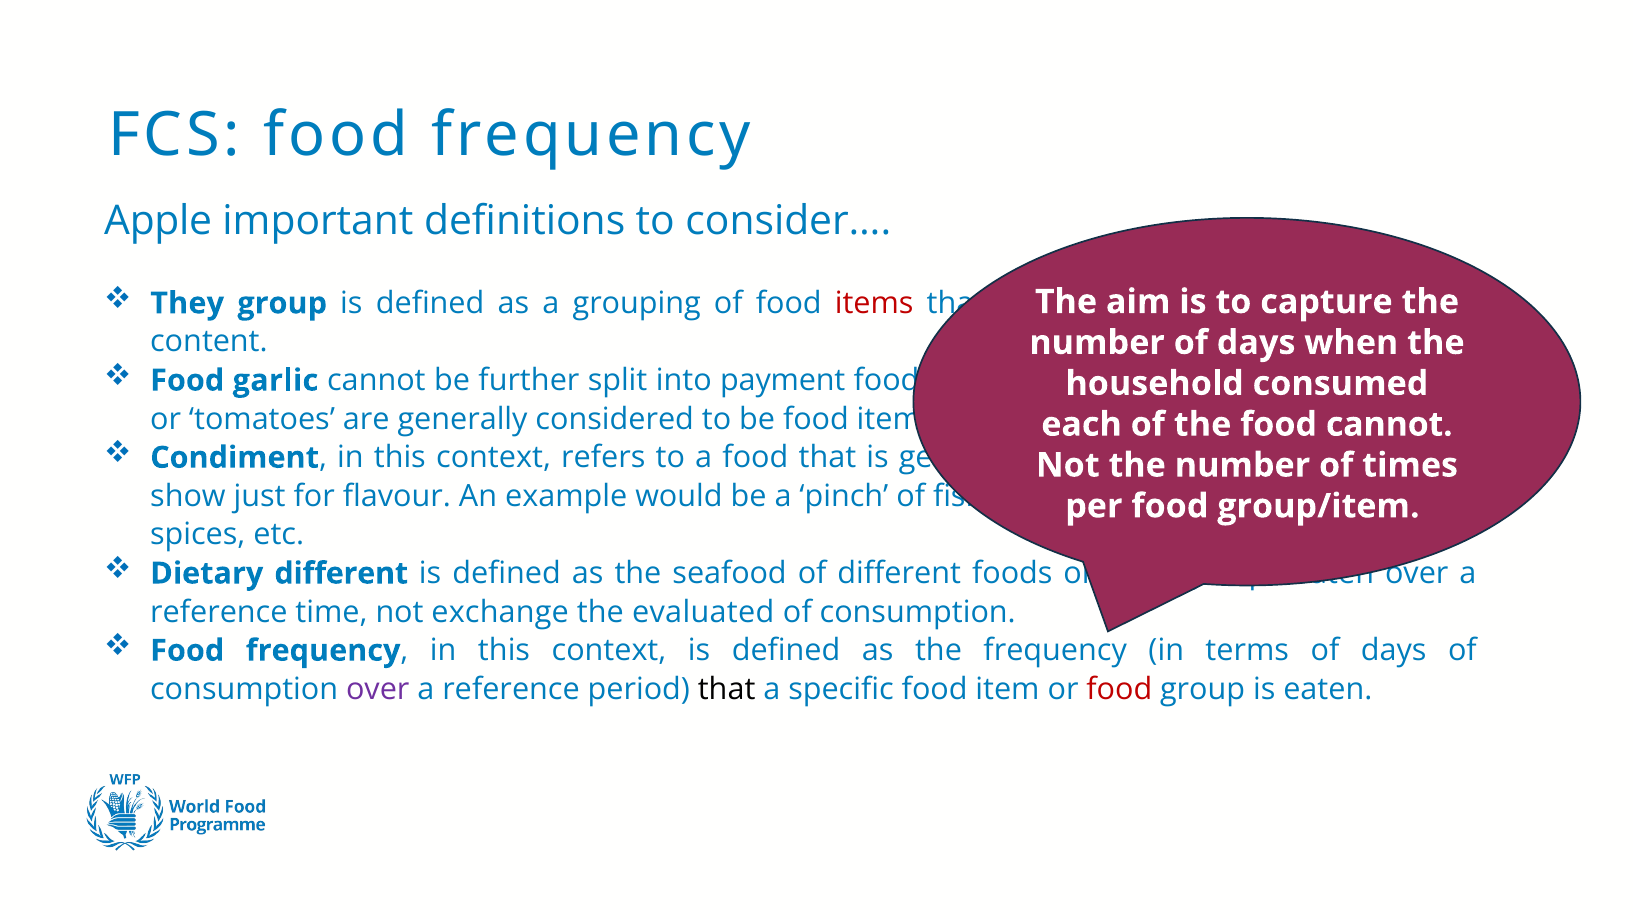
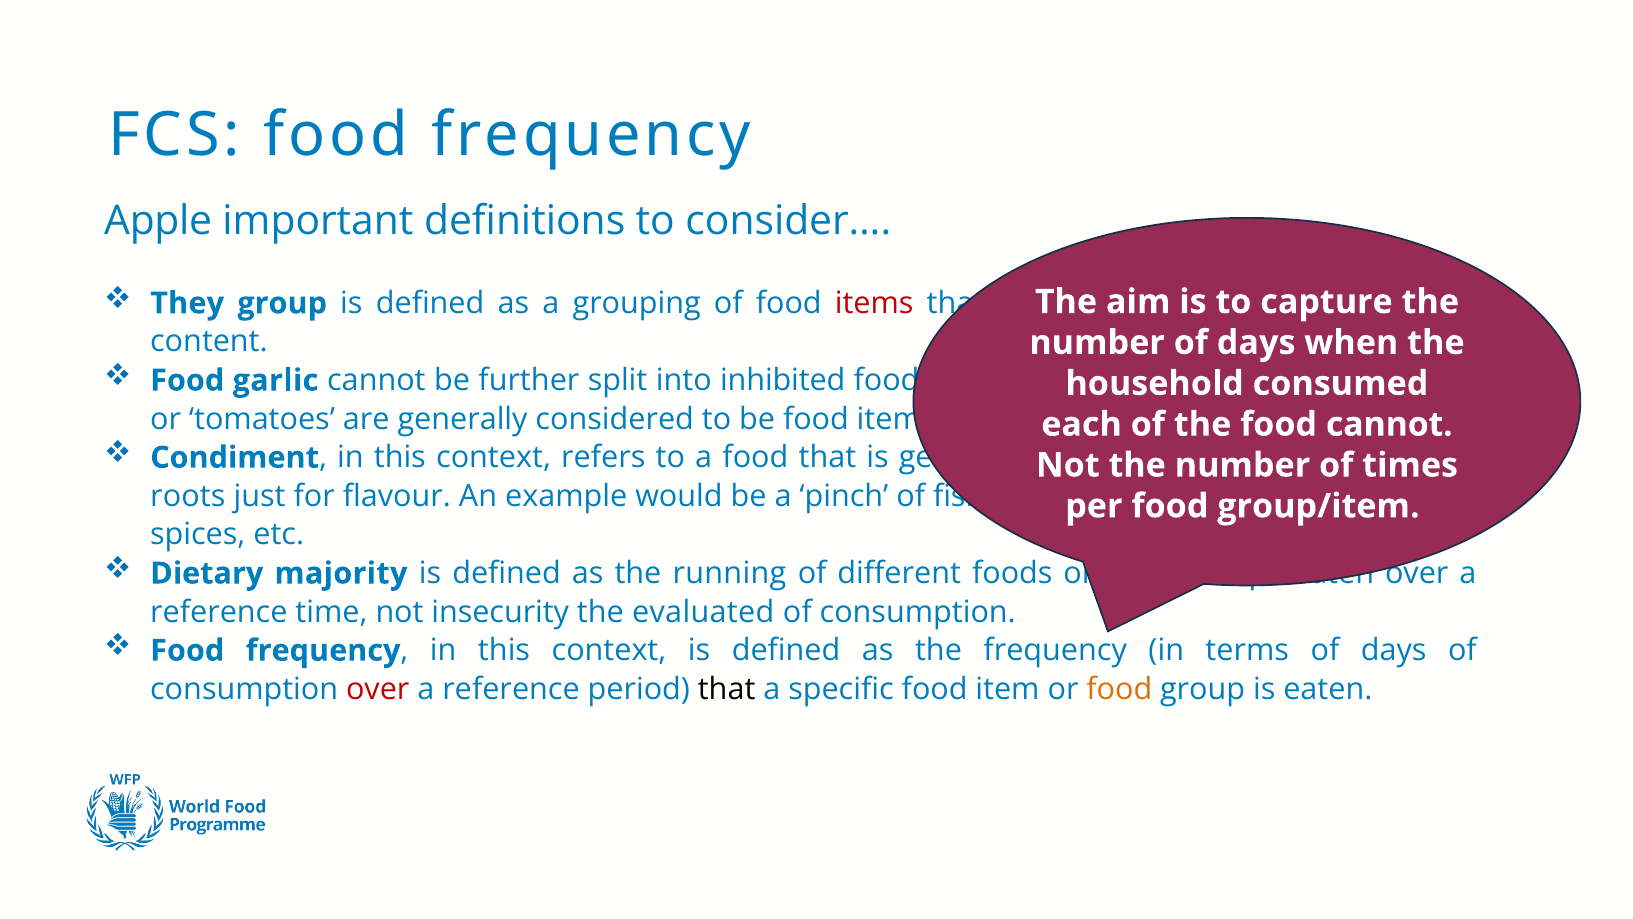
payment: payment -> inhibited (783, 380)
show: show -> roots (188, 496)
Dietary different: different -> majority (341, 573)
seafood: seafood -> running (729, 573)
exchange: exchange -> insecurity (500, 612)
over colour: purple -> red (378, 689)
food colour: red -> orange (1119, 689)
